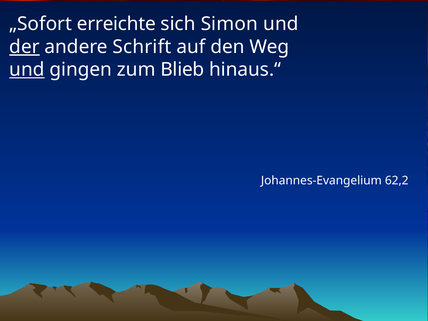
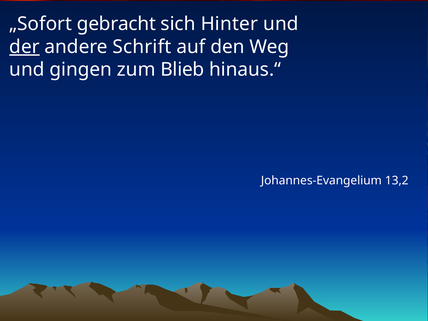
erreichte: erreichte -> gebracht (116, 24)
Simon: Simon -> Hinter (229, 24)
und underline: present -> none (27, 70)
62,2: 62,2 -> 13,2 (397, 181)
